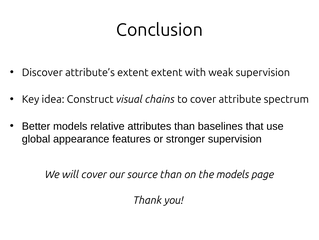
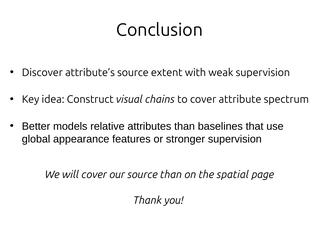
attribute’s extent: extent -> source (133, 72)
the models: models -> spatial (233, 174)
